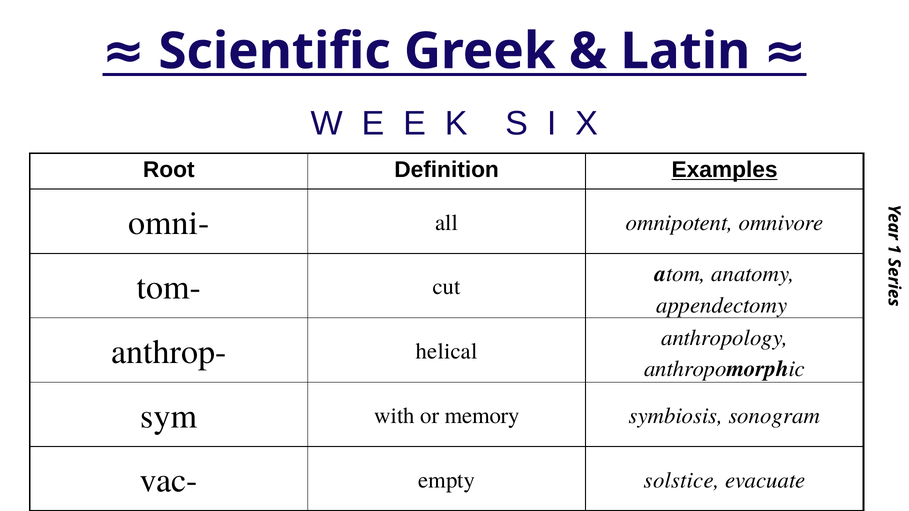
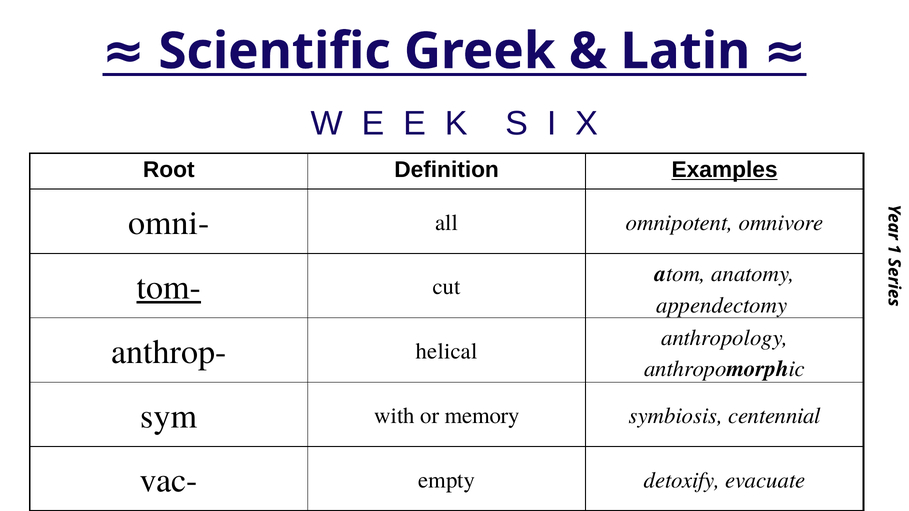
tom- underline: none -> present (169, 288)
sonogram: sonogram -> centennial (774, 416)
solstice: solstice -> detoxify (682, 481)
